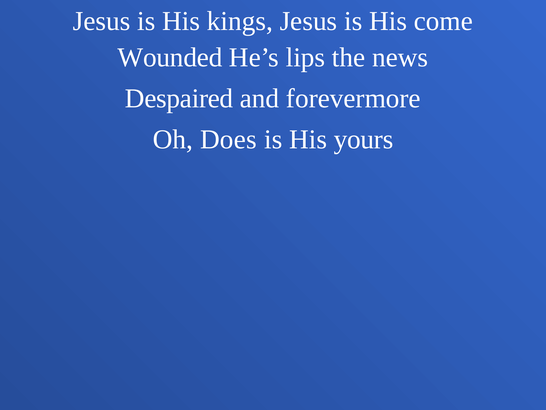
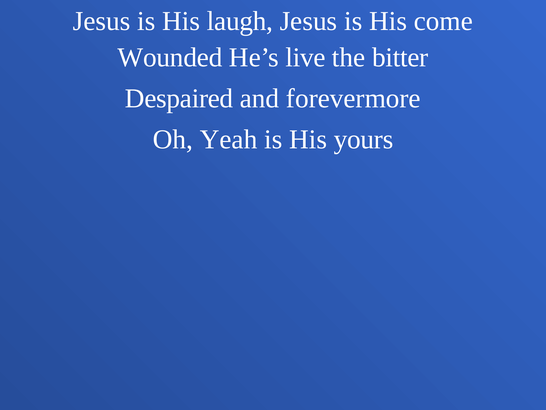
kings: kings -> laugh (240, 21)
lips: lips -> live (306, 57)
news: news -> bitter (400, 57)
Does: Does -> Yeah (229, 139)
